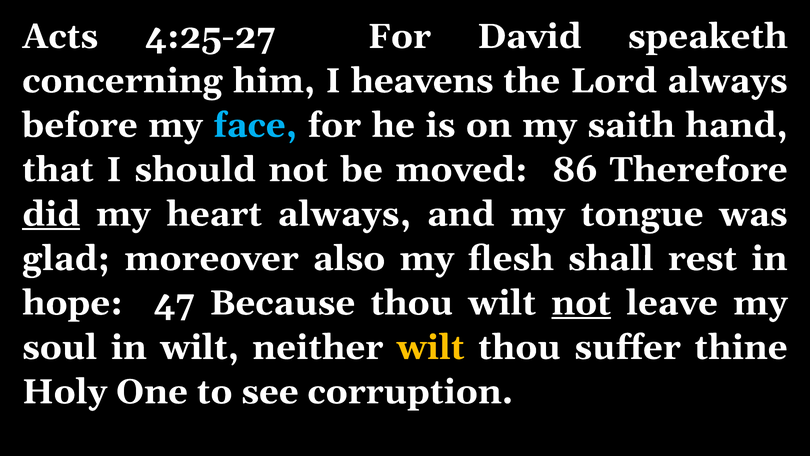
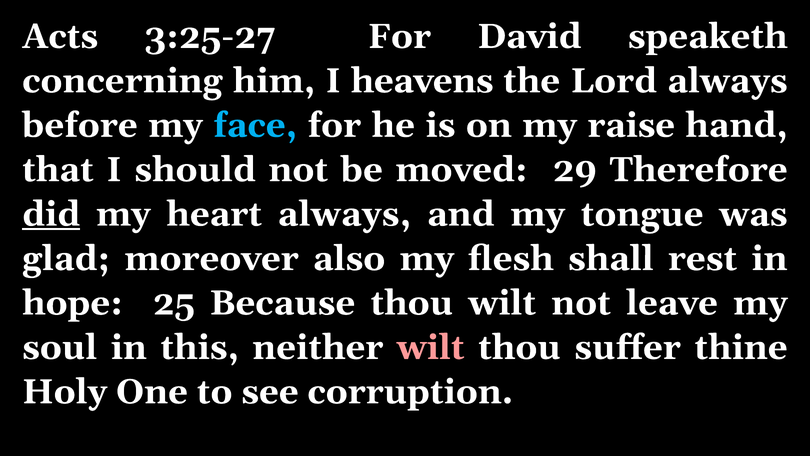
4:25-27: 4:25-27 -> 3:25-27 (210, 36)
saith: saith -> raise (631, 125)
86: 86 -> 29 (575, 170)
47: 47 -> 25 (174, 303)
not underline: present -> none (581, 303)
in wilt: wilt -> this (200, 347)
wilt colour: yellow -> pink (431, 347)
